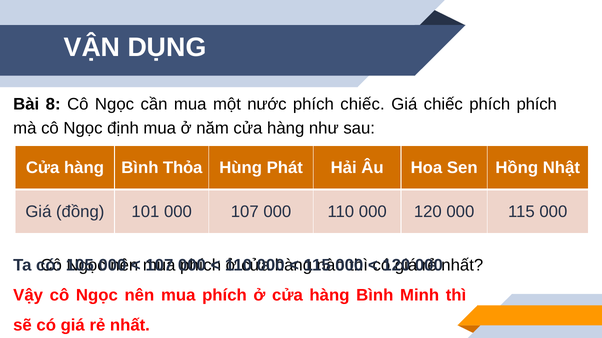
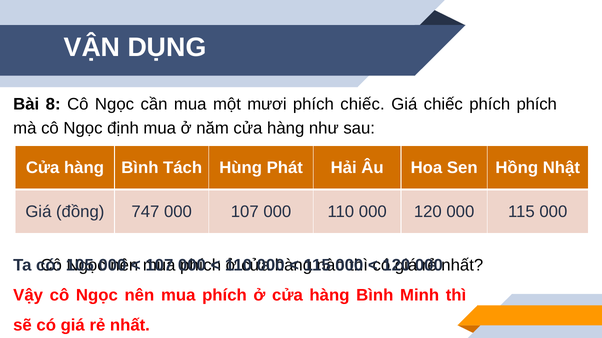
nước: nước -> mươi (267, 104)
Thỏa: Thỏa -> Tách (183, 168)
101: 101 -> 747 (145, 212)
